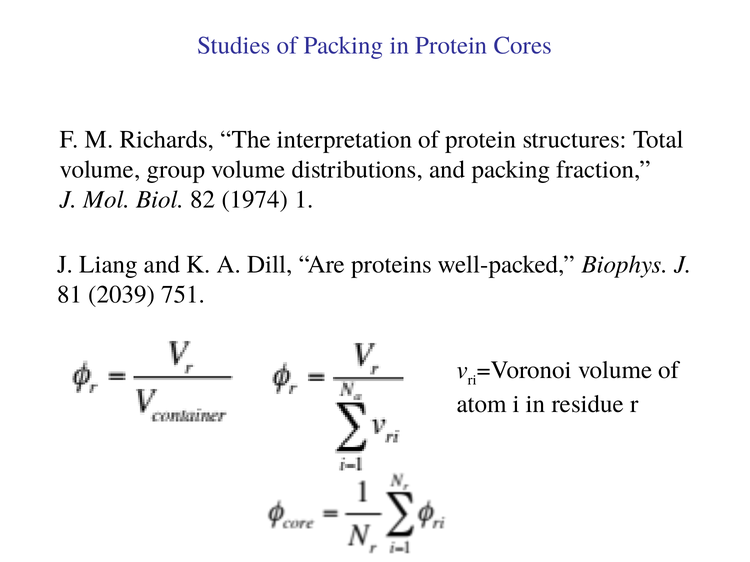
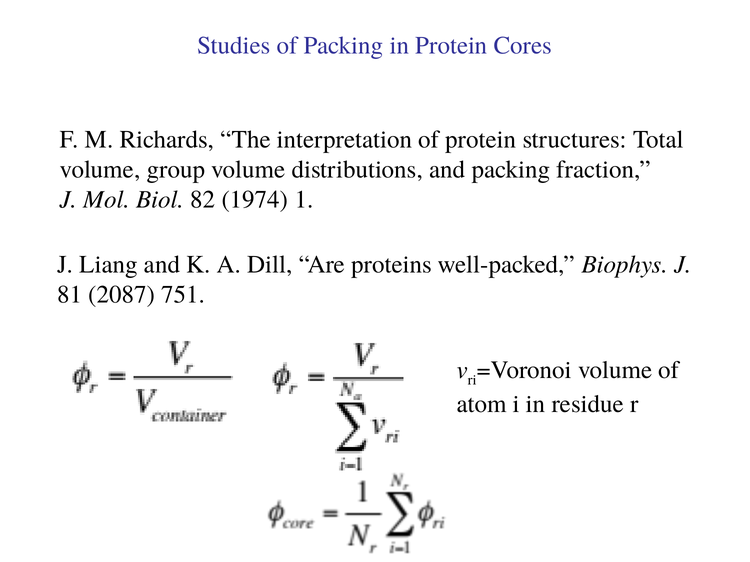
2039: 2039 -> 2087 (122, 295)
